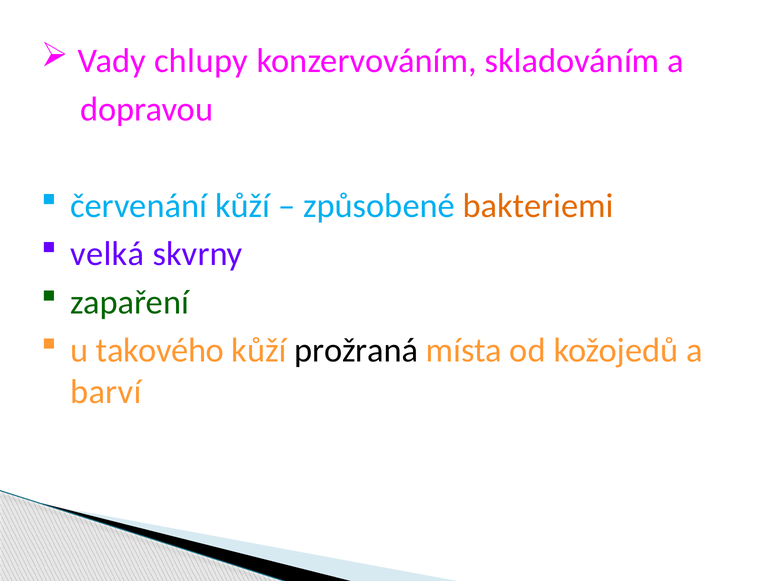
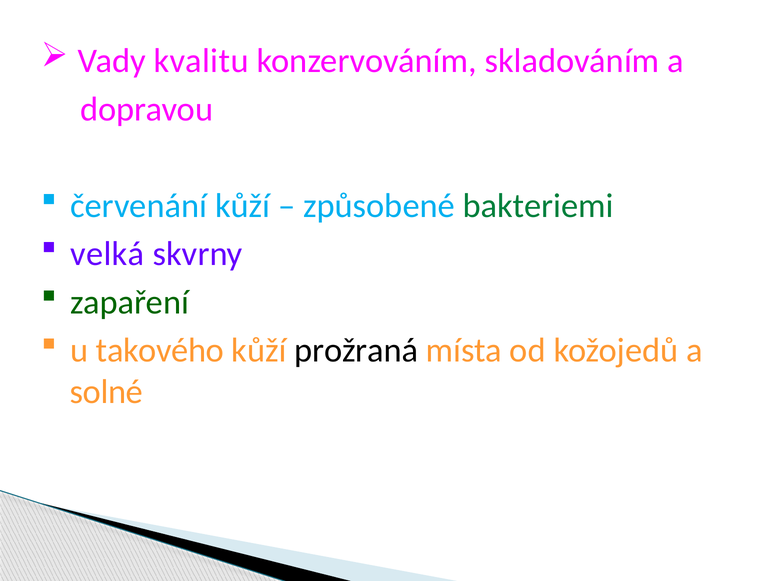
chlupy: chlupy -> kvalitu (201, 61)
bakteriemi colour: orange -> green (538, 206)
barví: barví -> solné (106, 392)
